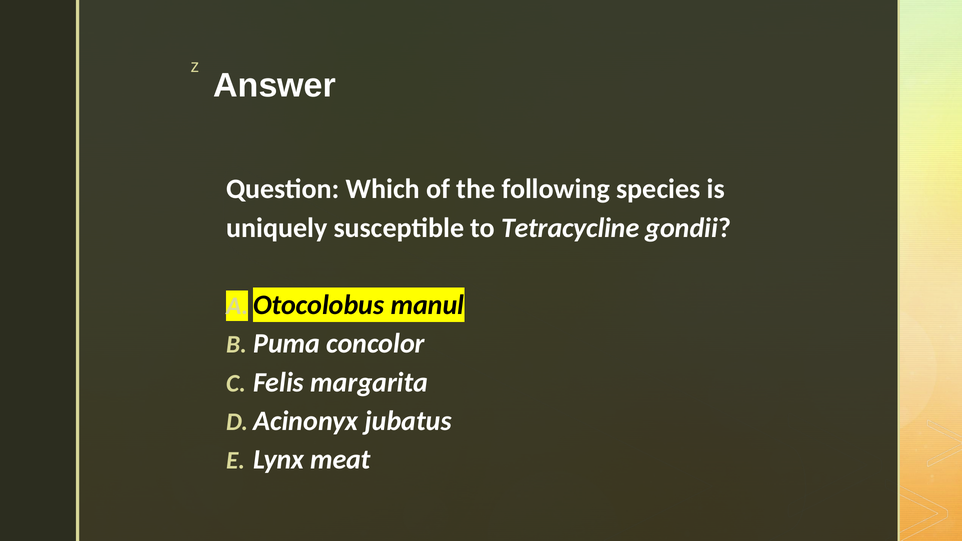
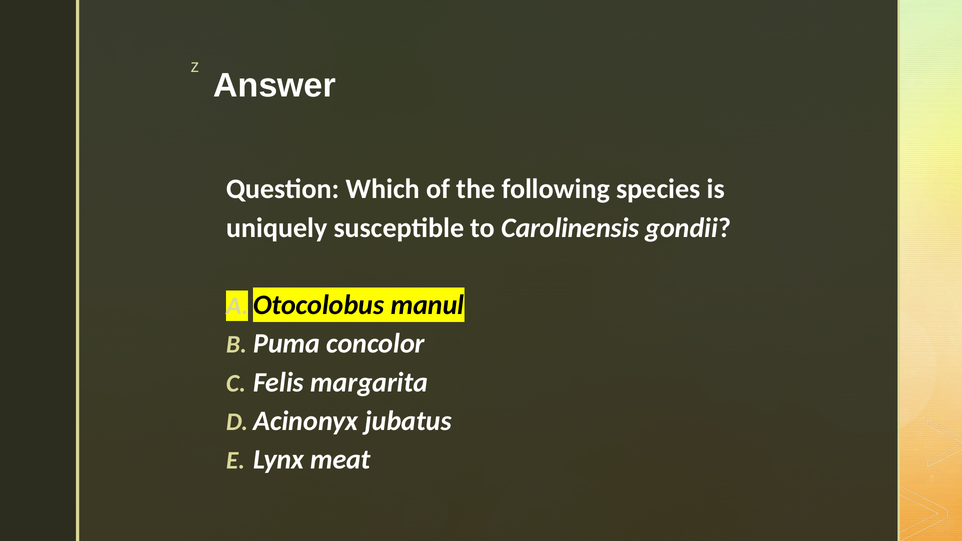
Tetracycline: Tetracycline -> Carolinensis (570, 228)
